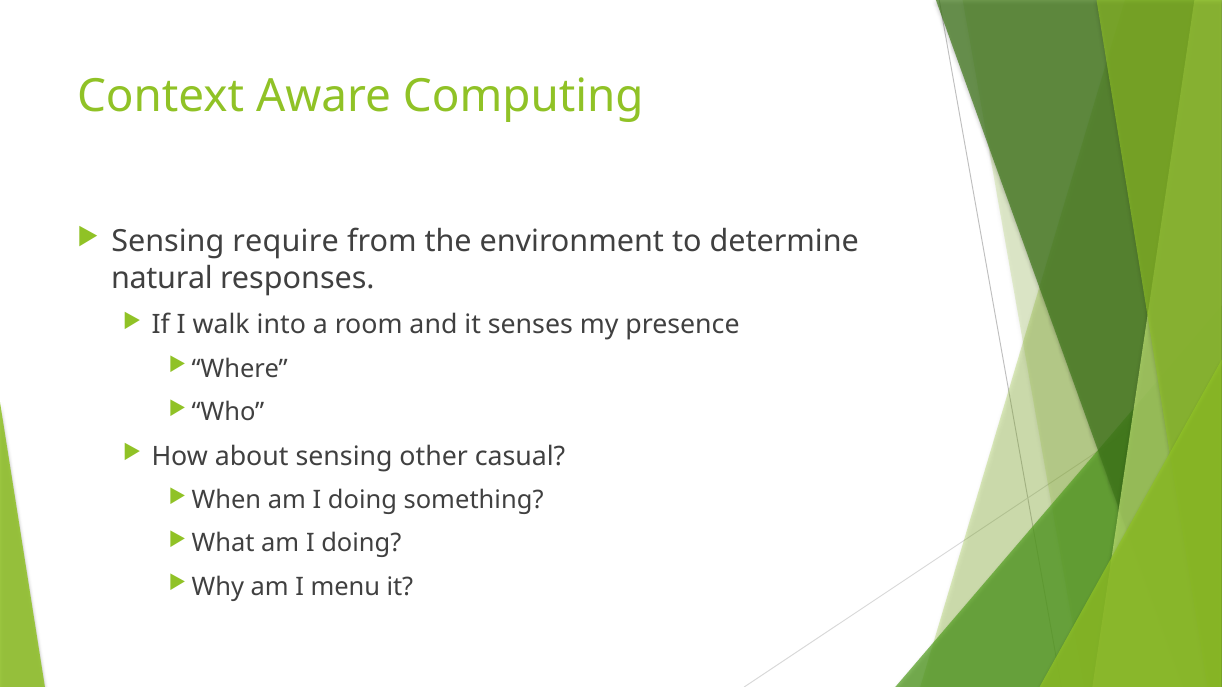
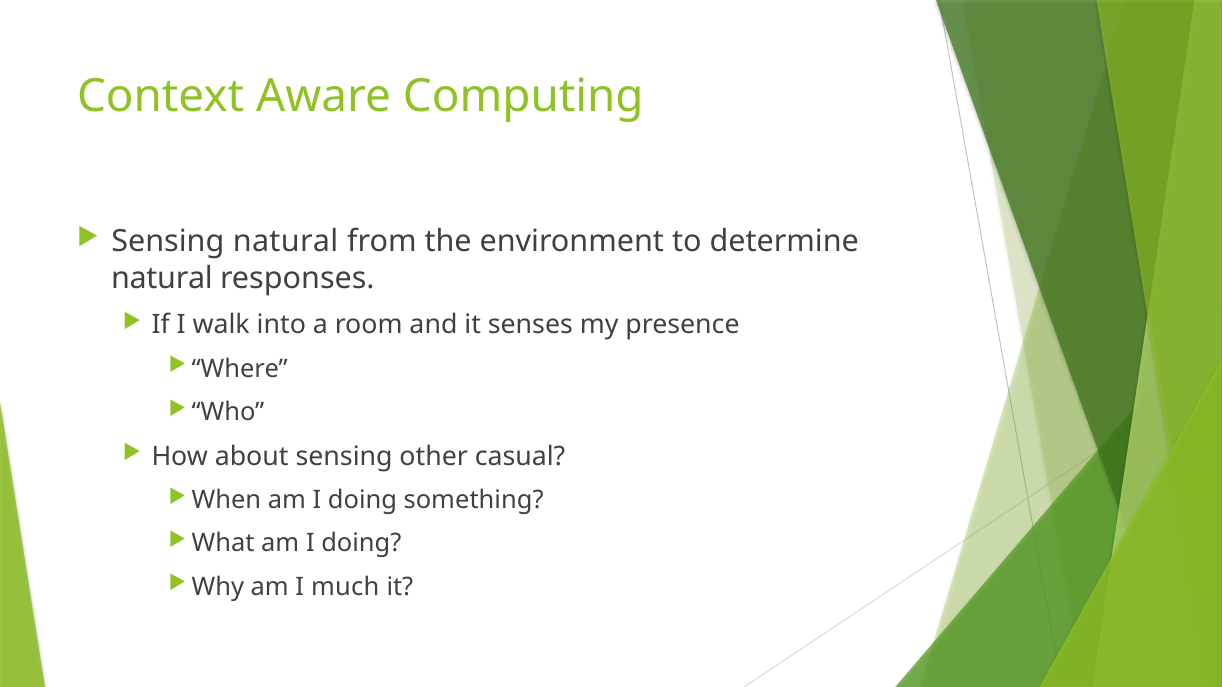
Sensing require: require -> natural (286, 242)
menu: menu -> much (345, 587)
